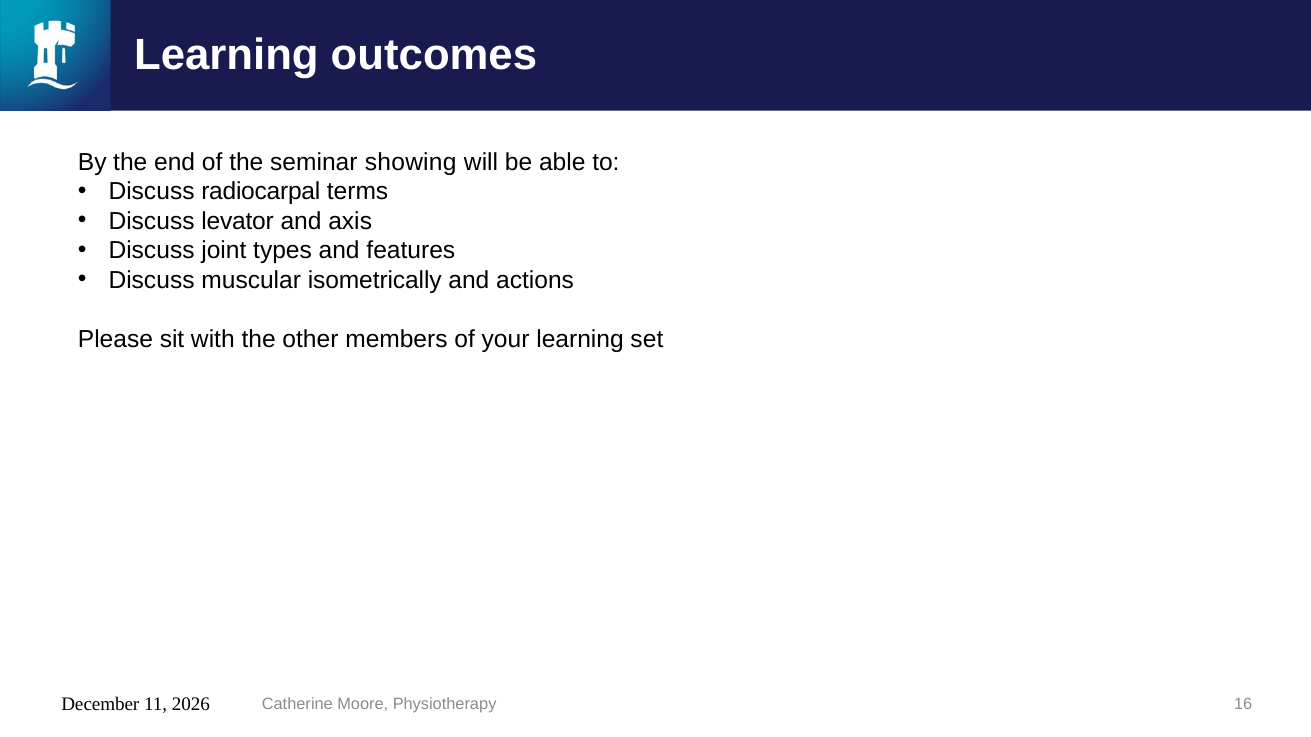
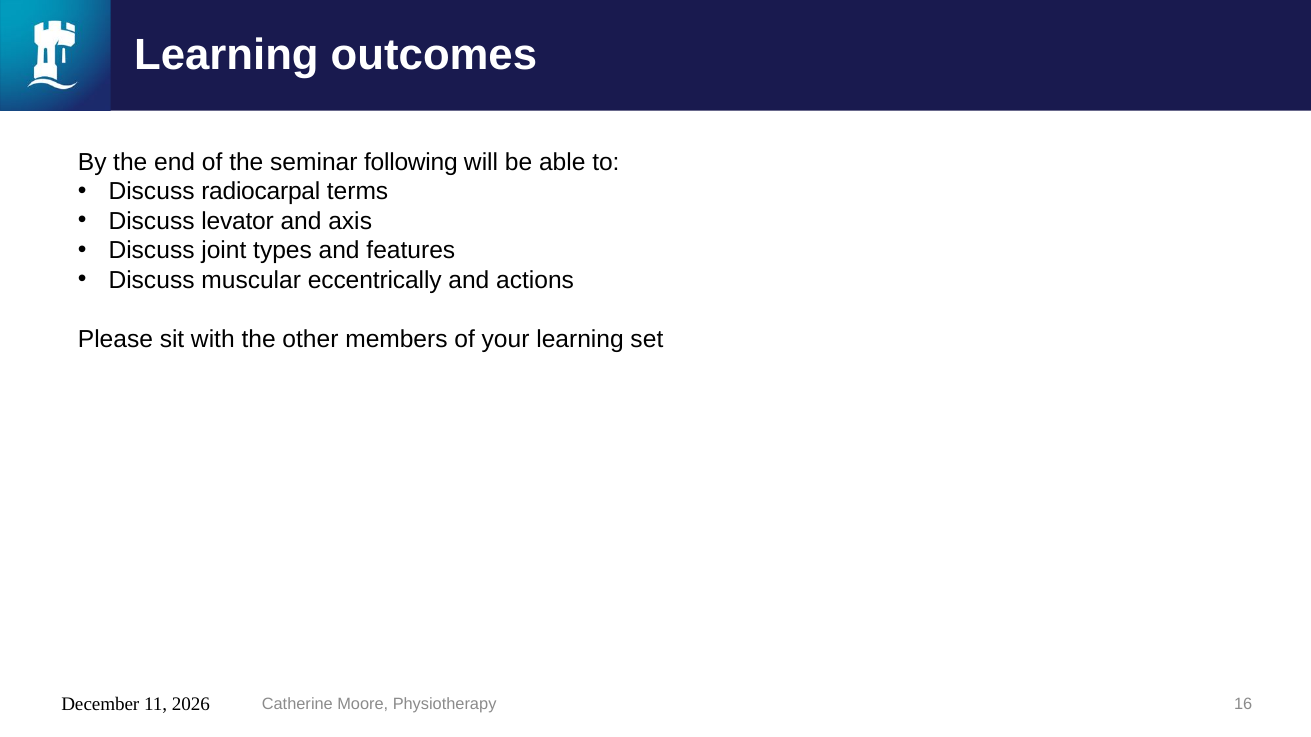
showing: showing -> following (411, 162)
isometrically: isometrically -> eccentrically (375, 280)
